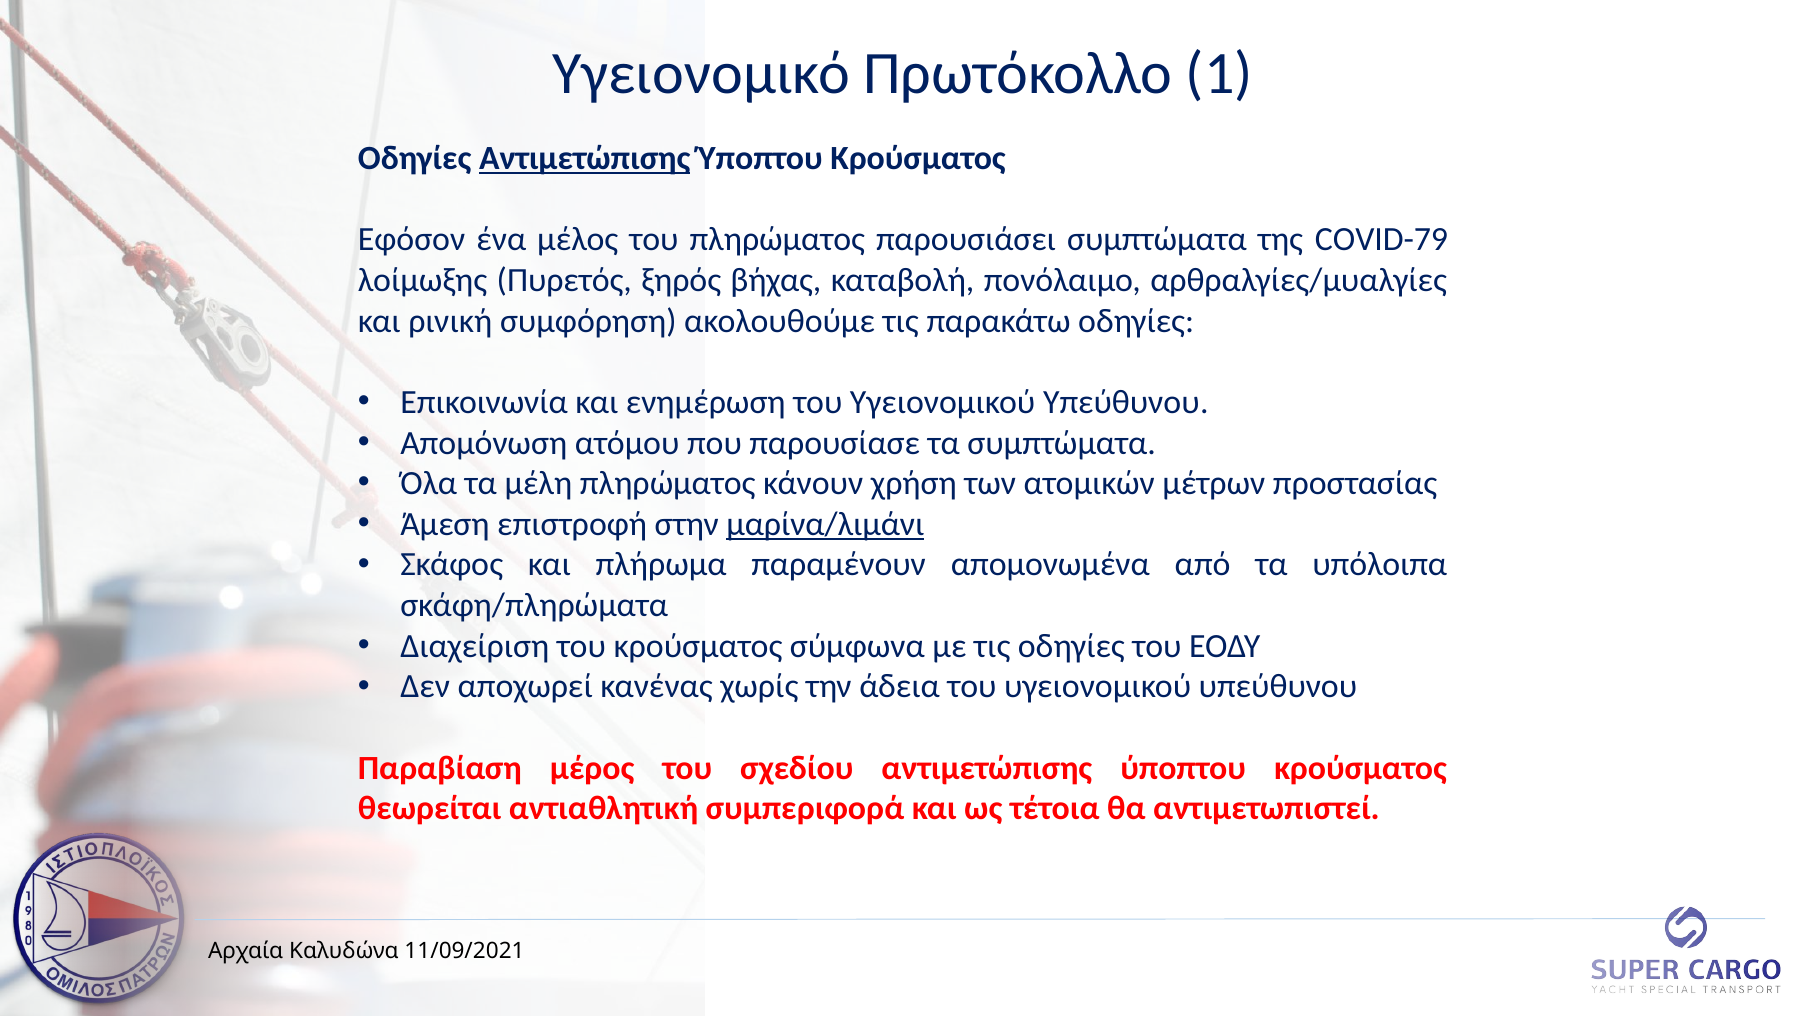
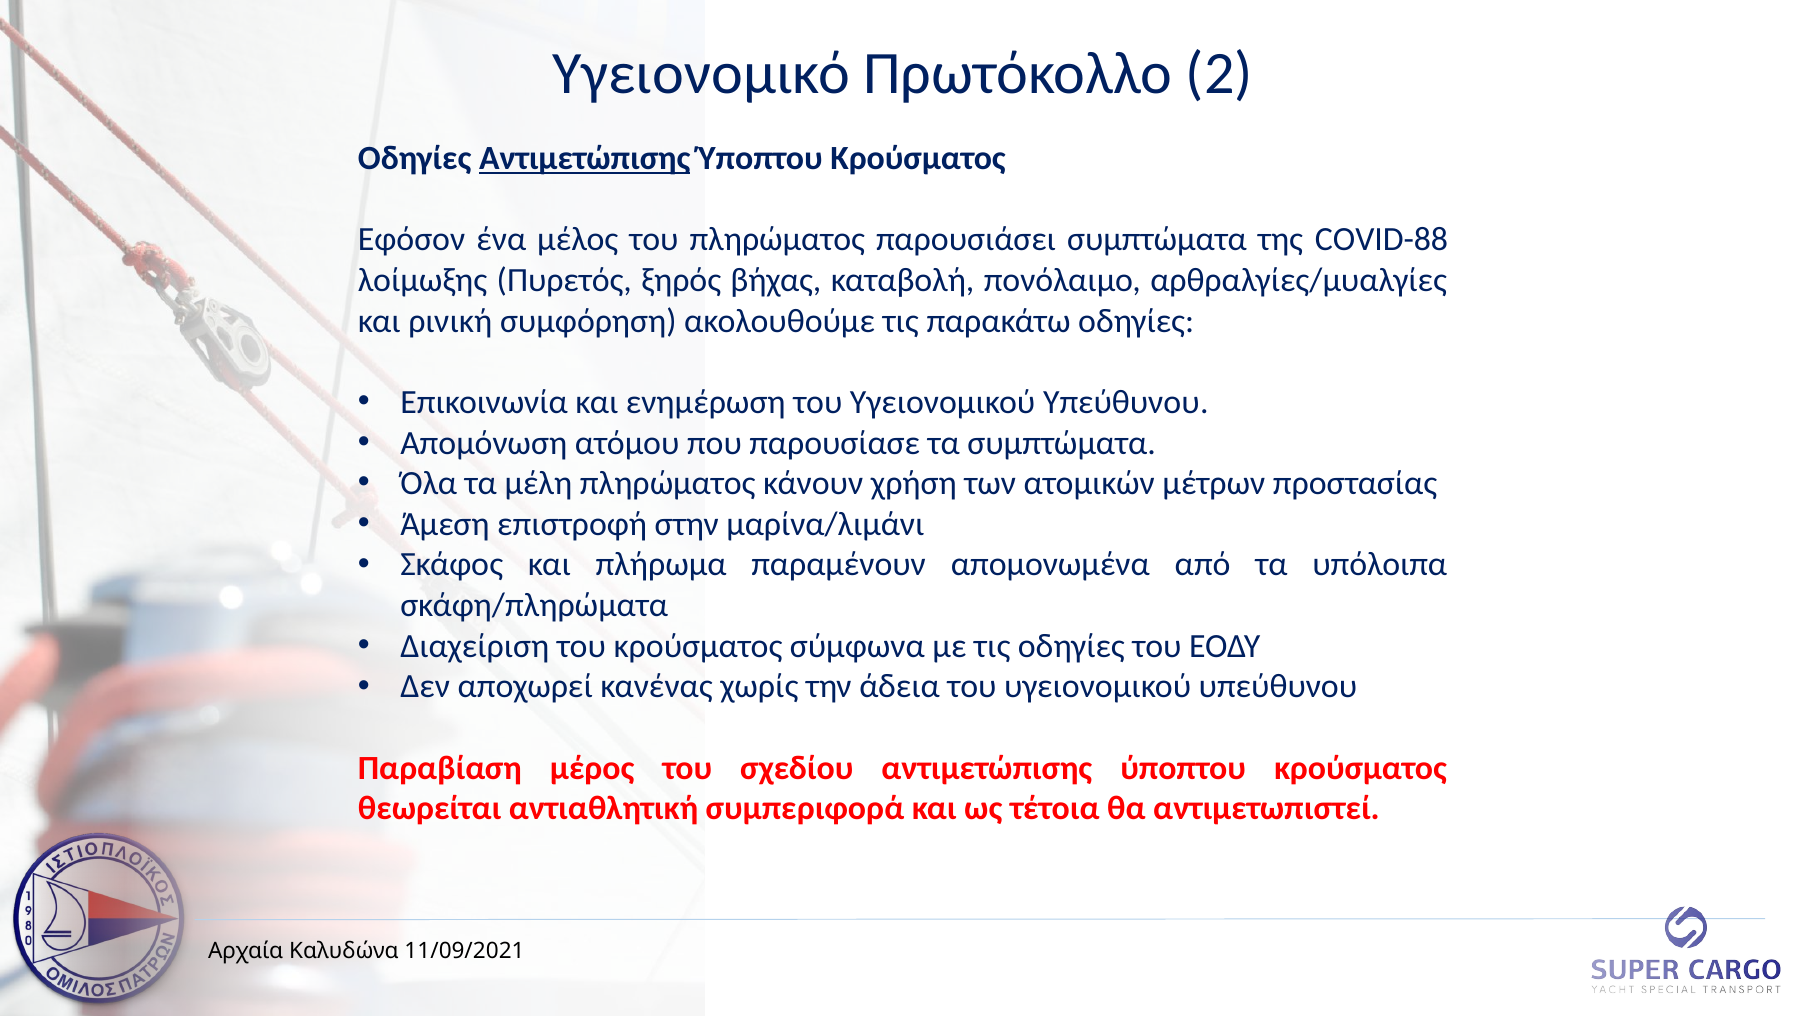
1: 1 -> 2 (1219, 74)
COVID-79: COVID-79 -> COVID-88 (1381, 240)
μαρίνα/λιμάνι underline: present -> none (825, 524)
